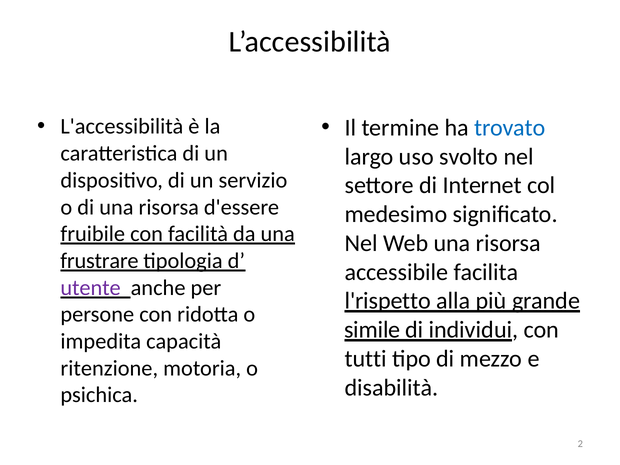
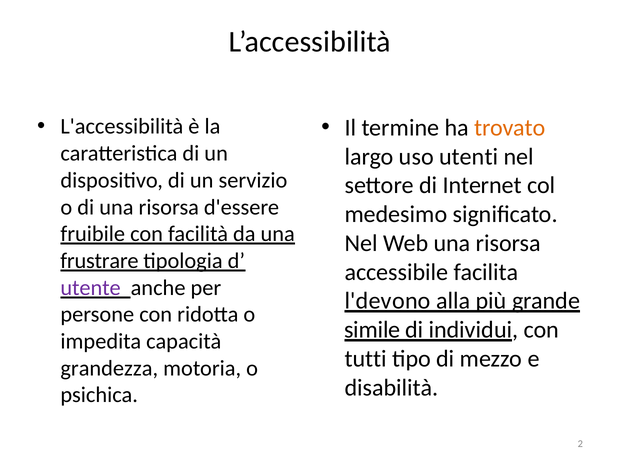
trovato colour: blue -> orange (510, 128)
svolto: svolto -> utenti (469, 157)
l'rispetto: l'rispetto -> l'devono (388, 301)
ritenzione: ritenzione -> grandezza (109, 368)
